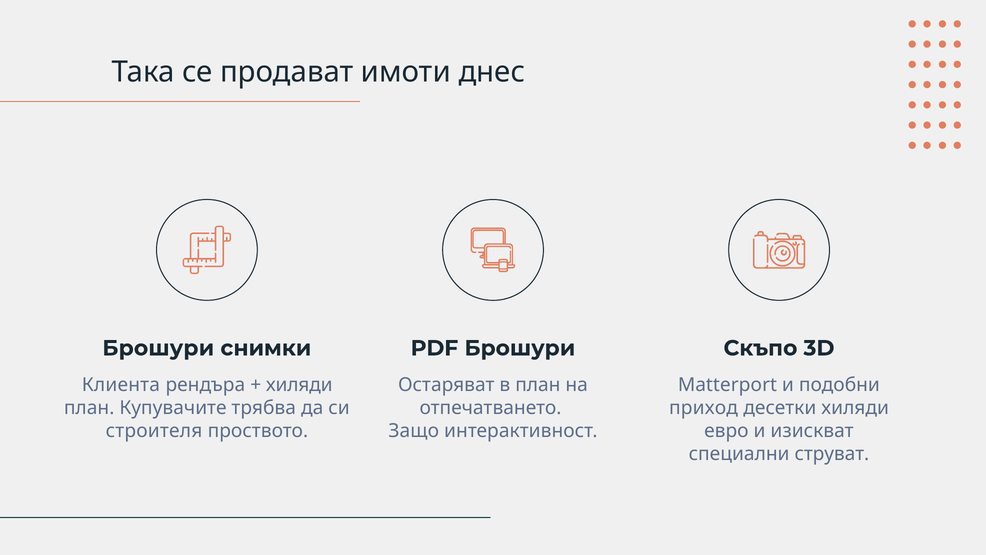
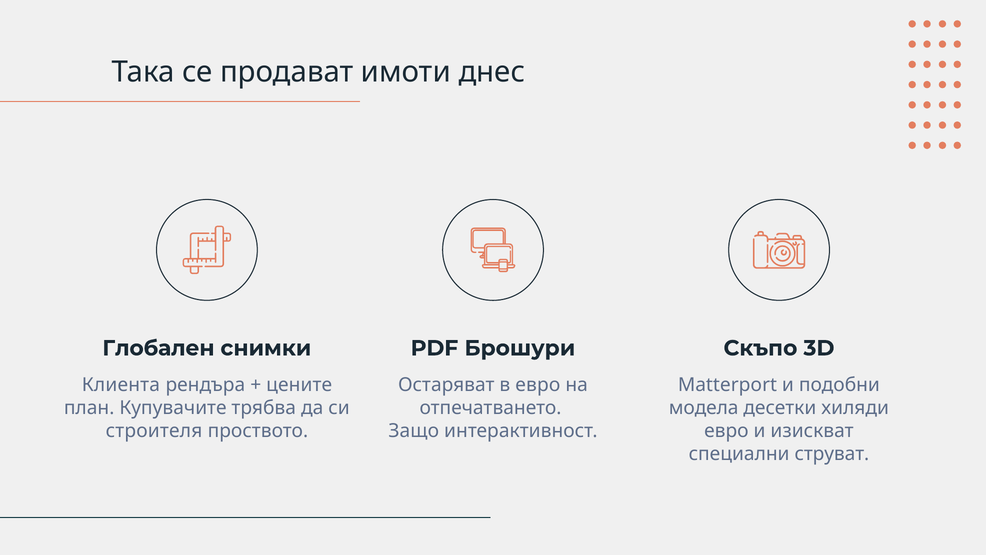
Брошури: Брошури -> Глобален (158, 348)
хиляди: хиляди -> цените (299, 385)
в план: план -> евро (538, 385)
приход: приход -> модела (704, 408)
